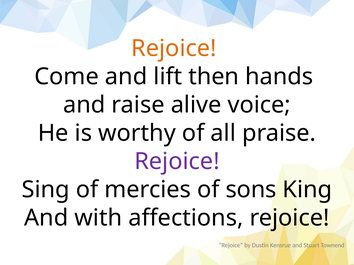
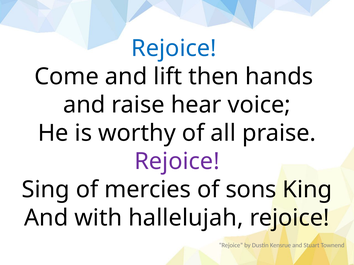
Rejoice colour: orange -> blue (174, 48)
alive: alive -> hear (196, 105)
affections: affections -> hallelujah (186, 218)
